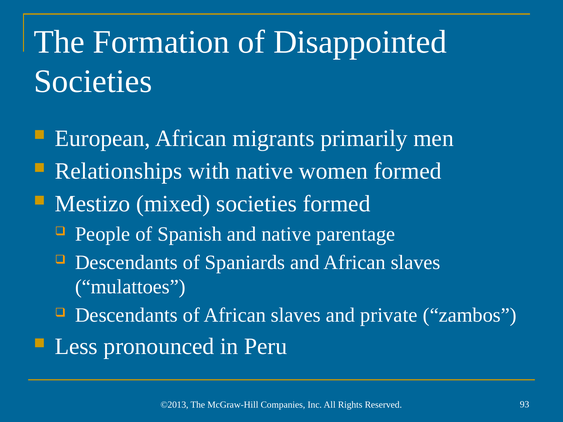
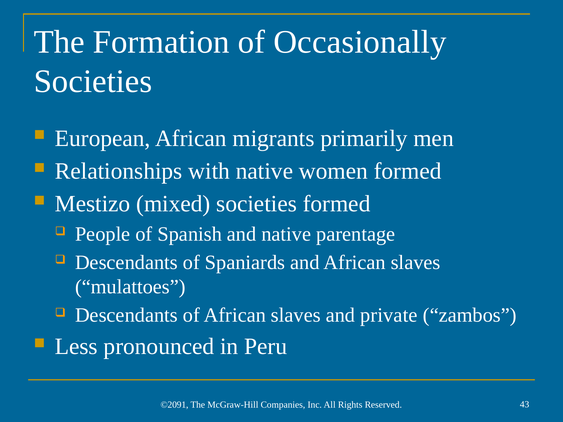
Disappointed: Disappointed -> Occasionally (360, 42)
©2013: ©2013 -> ©2091 (174, 405)
93: 93 -> 43 (525, 405)
